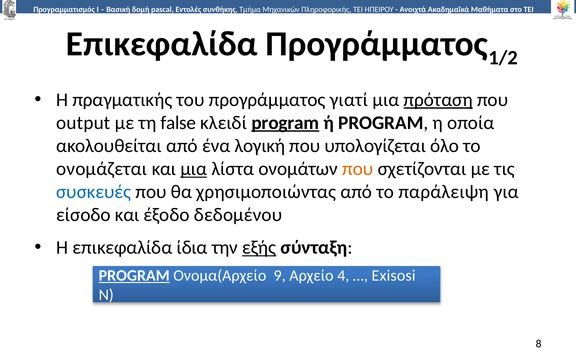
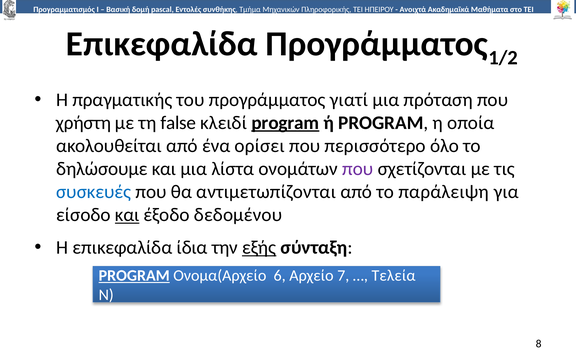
πρόταση underline: present -> none (438, 100)
output: output -> χρήστη (84, 123)
λογική: λογική -> ορίσει (260, 146)
υπολογίζεται: υπολογίζεται -> περισσότερο (375, 146)
ονομάζεται: ονομάζεται -> δηλώσουμε (102, 169)
μια underline: present -> none (194, 169)
που colour: orange -> purple (358, 169)
χρησιμοποιώντας: χρησιμοποιώντας -> αντιμετωπίζονται (266, 192)
και underline: none -> present (127, 215)
9: 9 -> 6 (280, 276)
4: 4 -> 7 (343, 276)
Exisosi: Exisosi -> Τελεία (394, 276)
